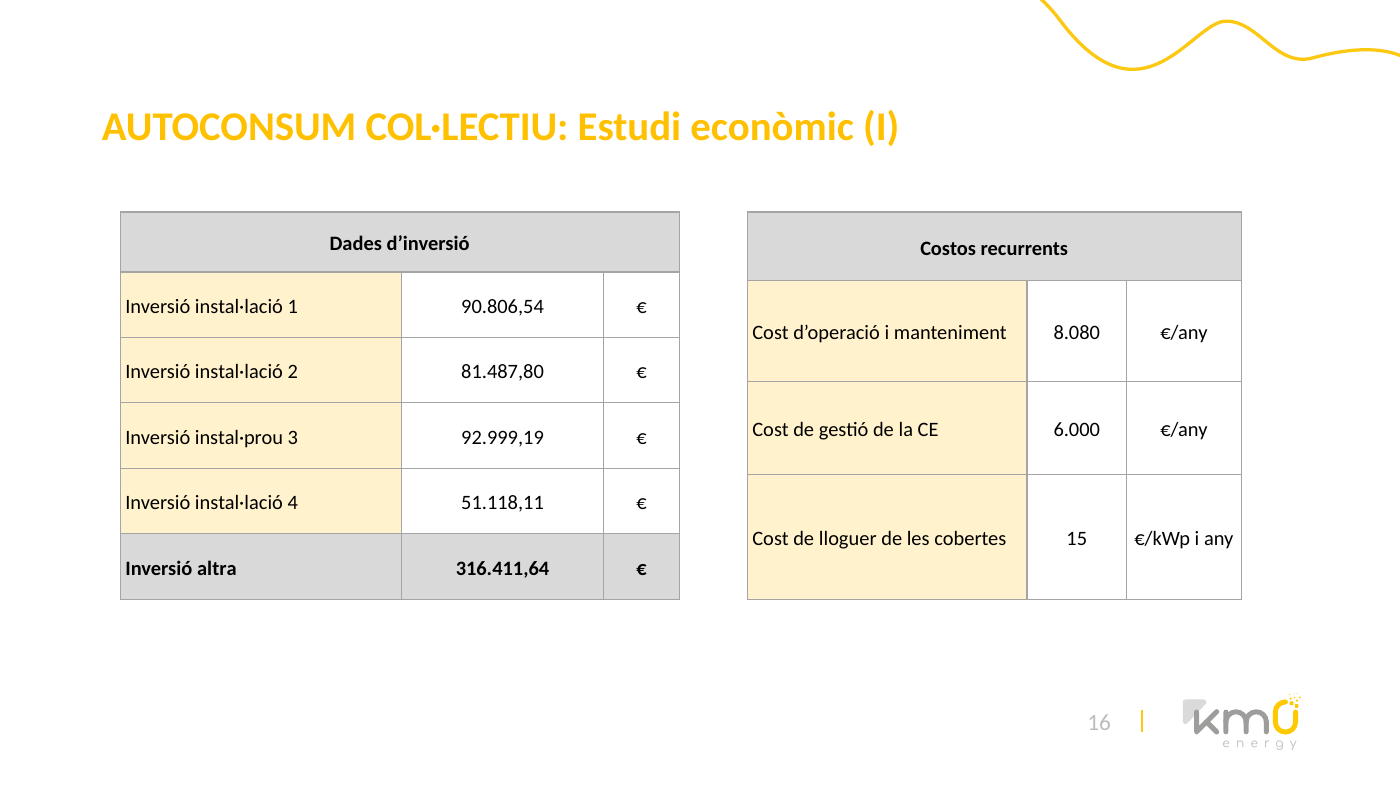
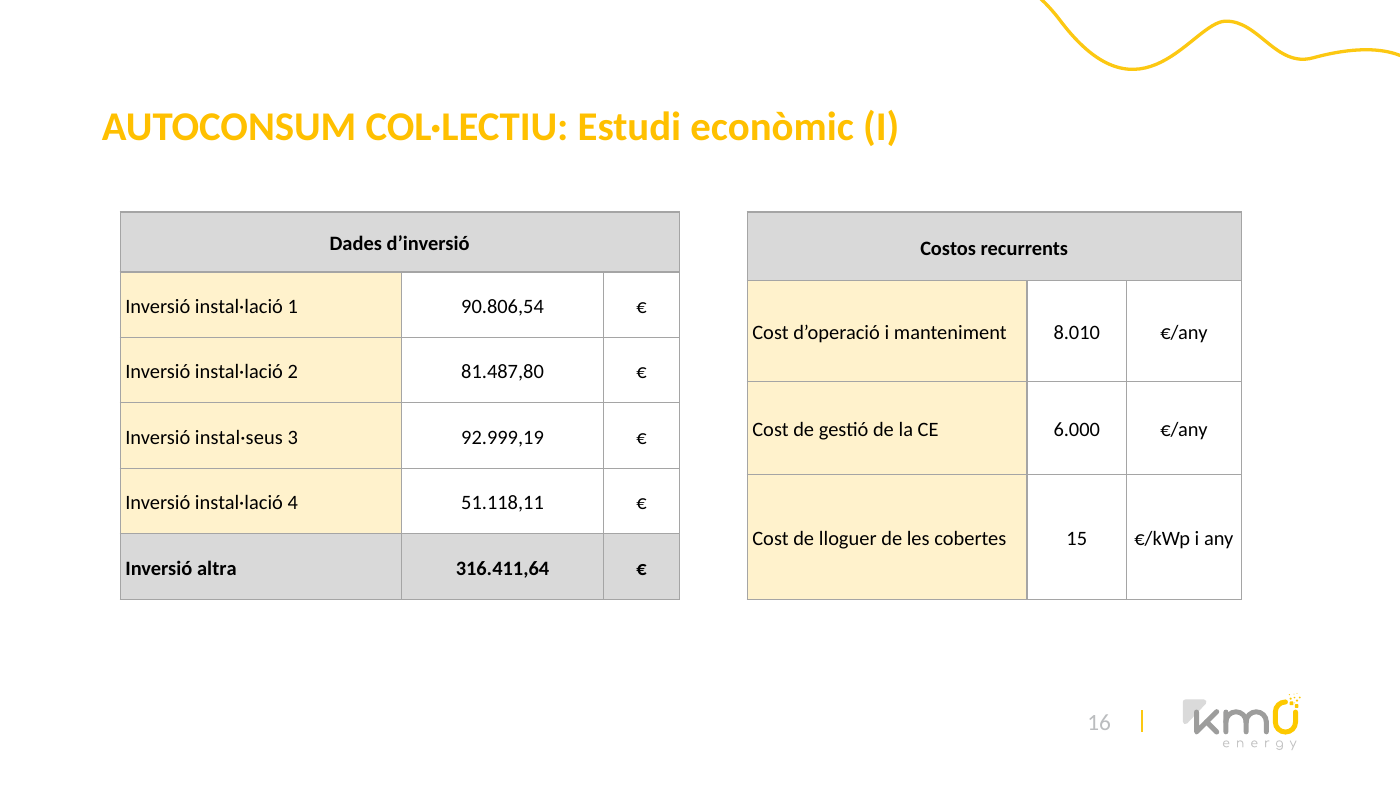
8.080: 8.080 -> 8.010 (1077, 333)
instal·prou: instal·prou -> instal·seus (239, 438)
